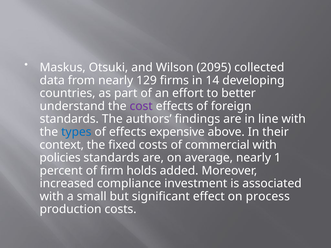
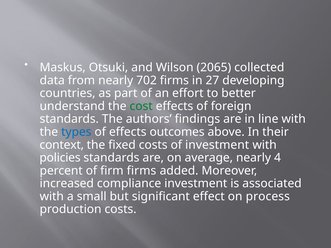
2095: 2095 -> 2065 (214, 68)
129: 129 -> 702 (147, 80)
14: 14 -> 27 (212, 80)
cost colour: purple -> green (141, 106)
expensive: expensive -> outcomes (177, 132)
of commercial: commercial -> investment (217, 145)
1: 1 -> 4 (277, 158)
firm holds: holds -> firms (142, 171)
